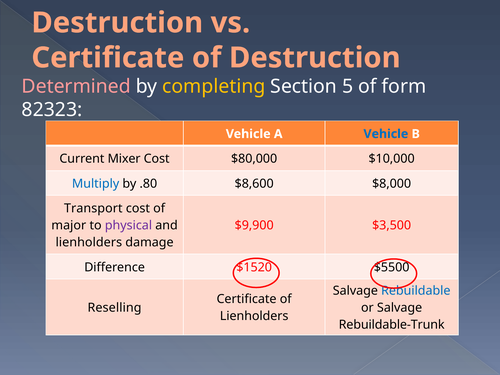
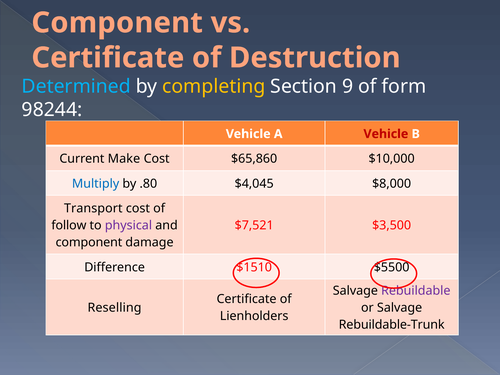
Destruction: Destruction -> Component (117, 23)
Determined colour: pink -> light blue (76, 86)
5: 5 -> 9 (348, 86)
82323: 82323 -> 98244 (52, 110)
Vehicle colour: blue -> red (386, 134)
Mixer: Mixer -> Make (124, 159)
$80,000: $80,000 -> $65,860 (254, 159)
$8,600: $8,600 -> $4,045 (254, 184)
major: major -> follow (69, 225)
$9,900: $9,900 -> $7,521 (254, 225)
lienholders: lienholders -> component (89, 242)
$1520: $1520 -> $1510 (254, 267)
Rebuildable colour: blue -> purple (416, 291)
